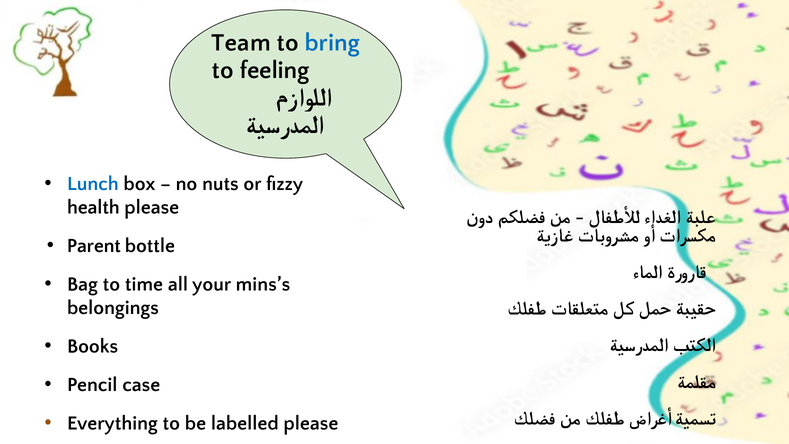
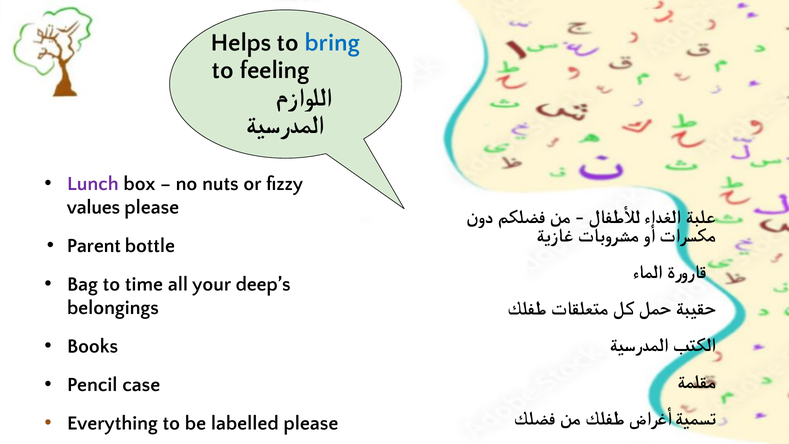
Team: Team -> Helps (241, 43)
Lunch colour: blue -> purple (93, 184)
health: health -> values (93, 207)
mins’s: mins’s -> deep’s (263, 284)
